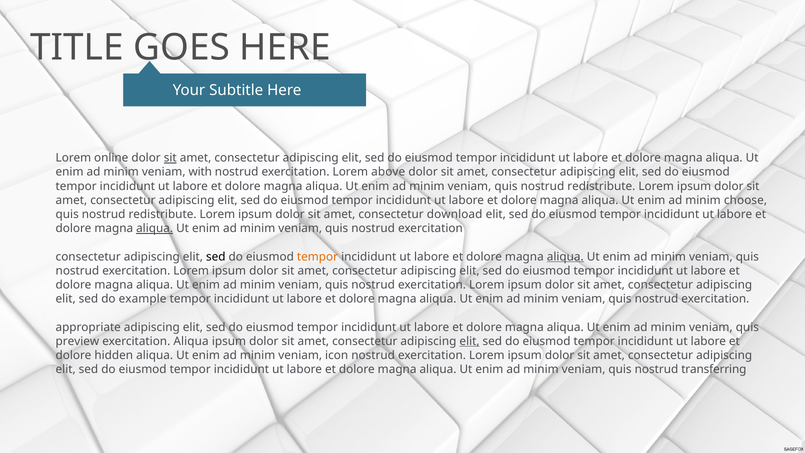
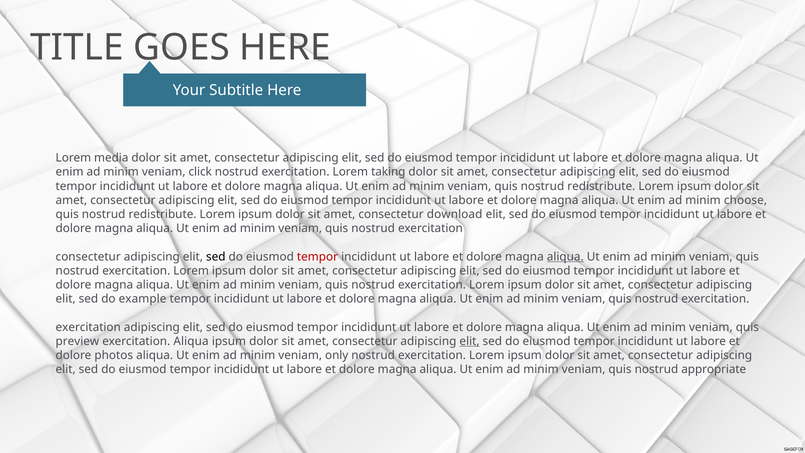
online: online -> media (111, 158)
sit underline: present -> none (170, 158)
with: with -> click (200, 172)
above: above -> taking (388, 172)
aliqua underline: present -> none (155, 228)
tempor colour: orange -> red (317, 257)
appropriate: appropriate -> exercitation (88, 327)
hidden: hidden -> photos (114, 355)
icon: icon -> only (337, 355)
transferring: transferring -> appropriate (714, 369)
